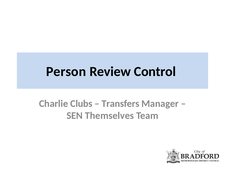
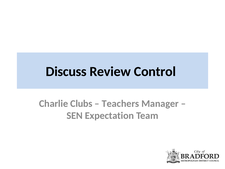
Person: Person -> Discuss (66, 71)
Transfers: Transfers -> Teachers (120, 103)
Themselves: Themselves -> Expectation (109, 115)
